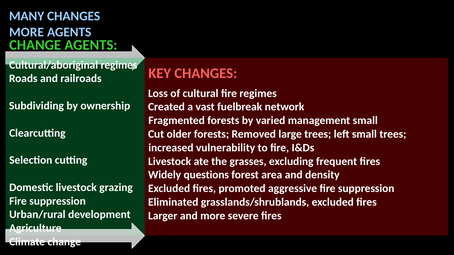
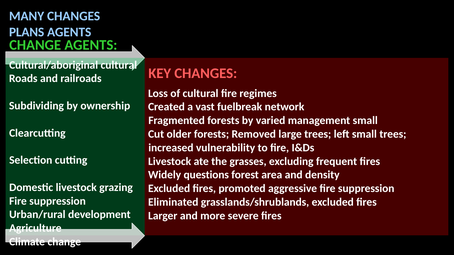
MORE: MORE -> PLANS (27, 32)
Cultural/aboriginal regimes: regimes -> cultural (119, 65)
